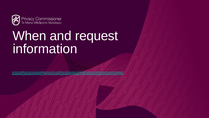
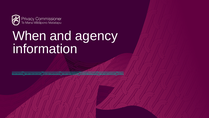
request: request -> agency (96, 36)
